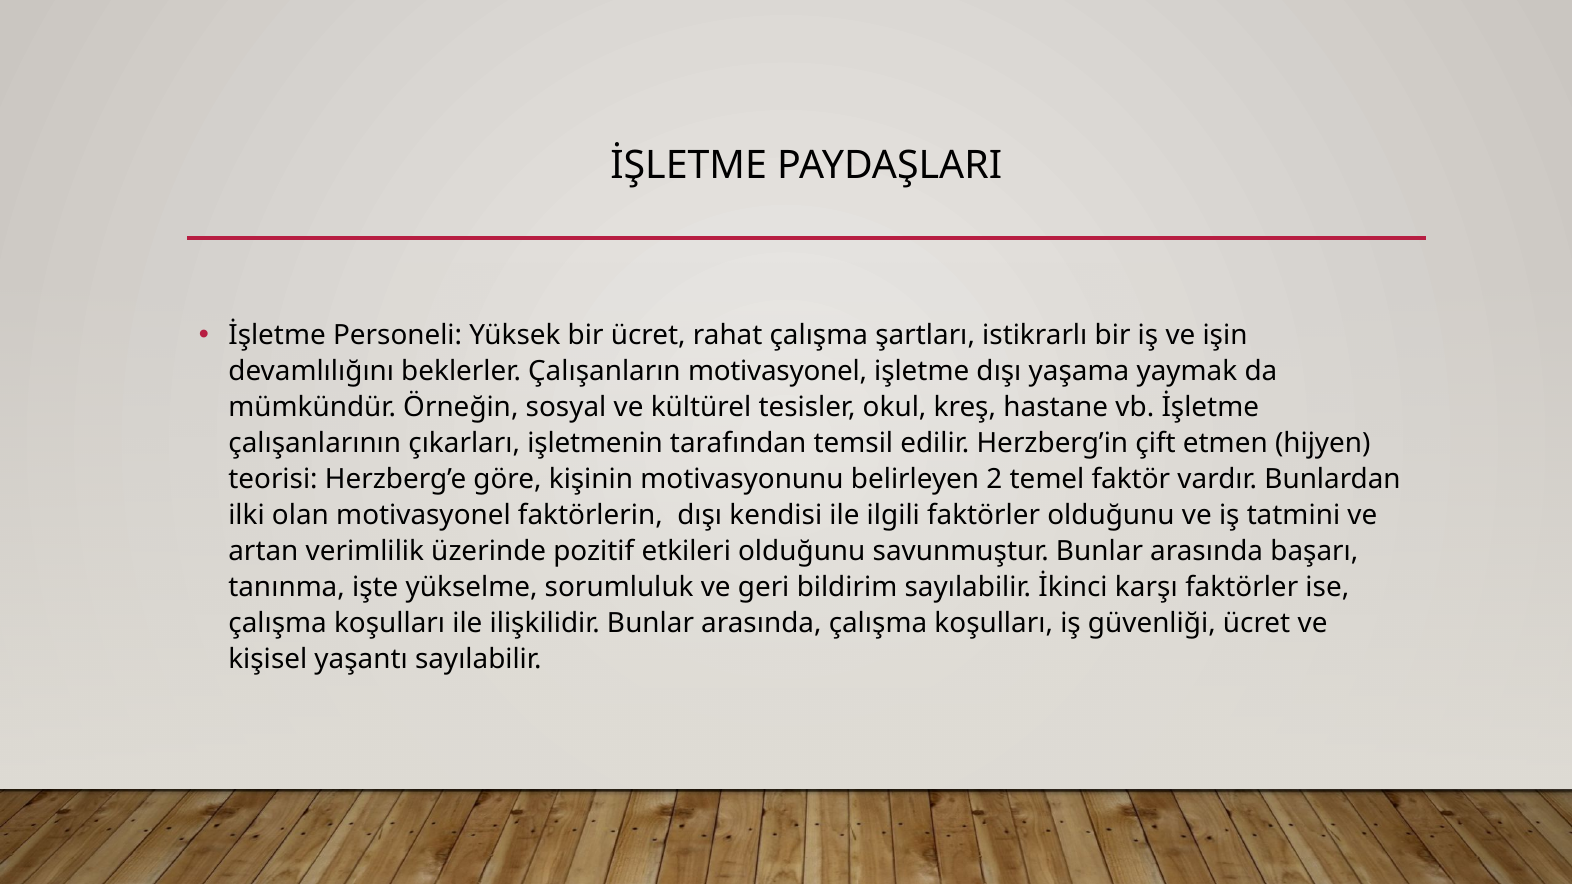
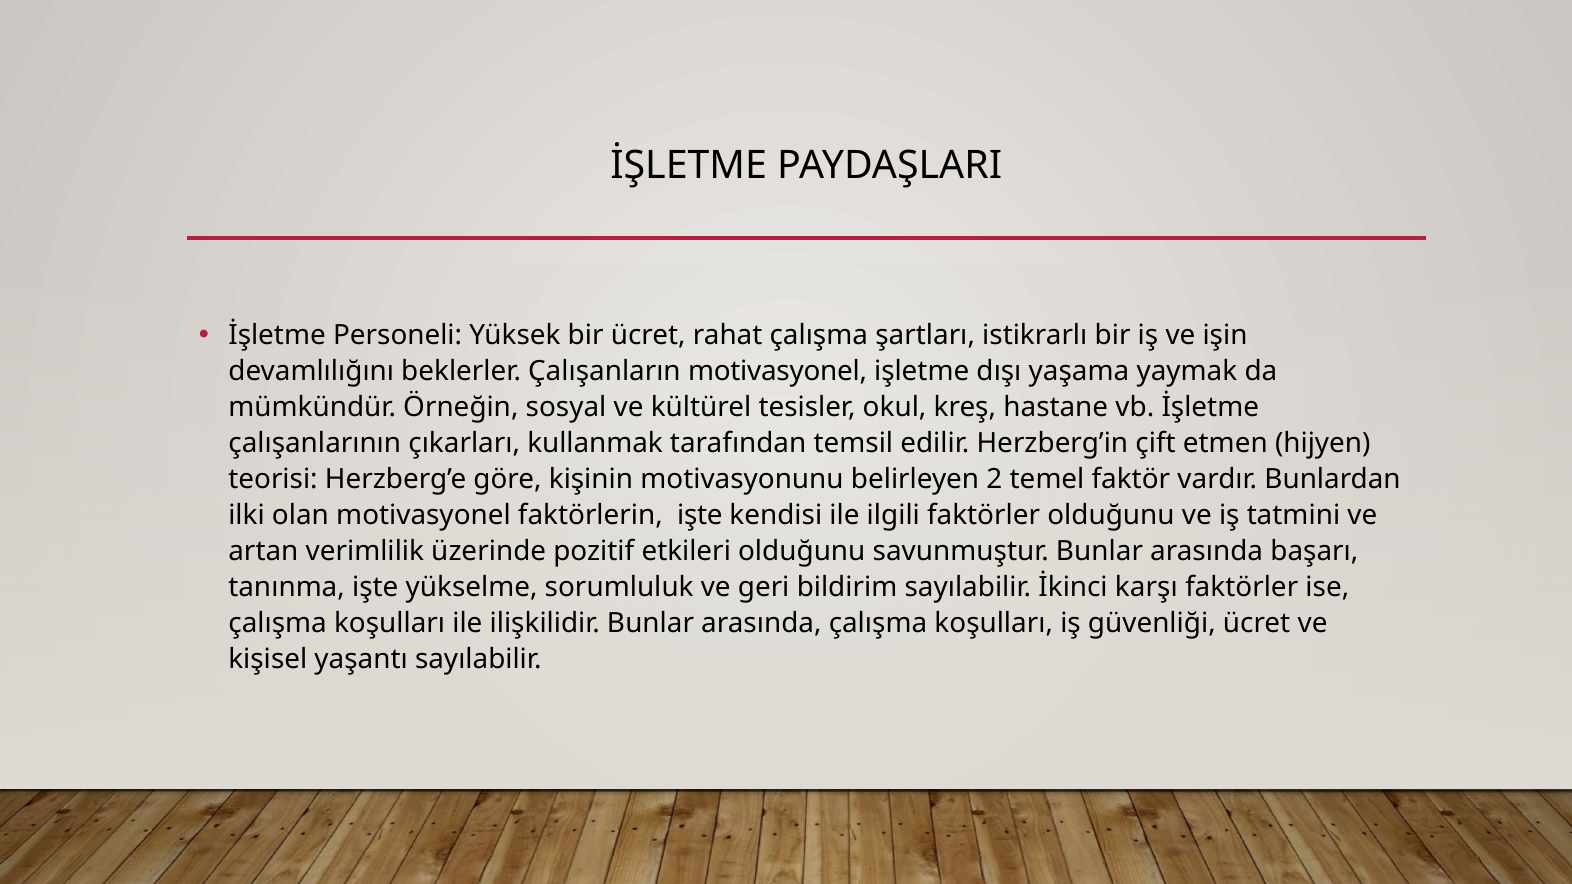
işletmenin: işletmenin -> kullanmak (595, 443)
faktörlerin dışı: dışı -> işte (700, 516)
